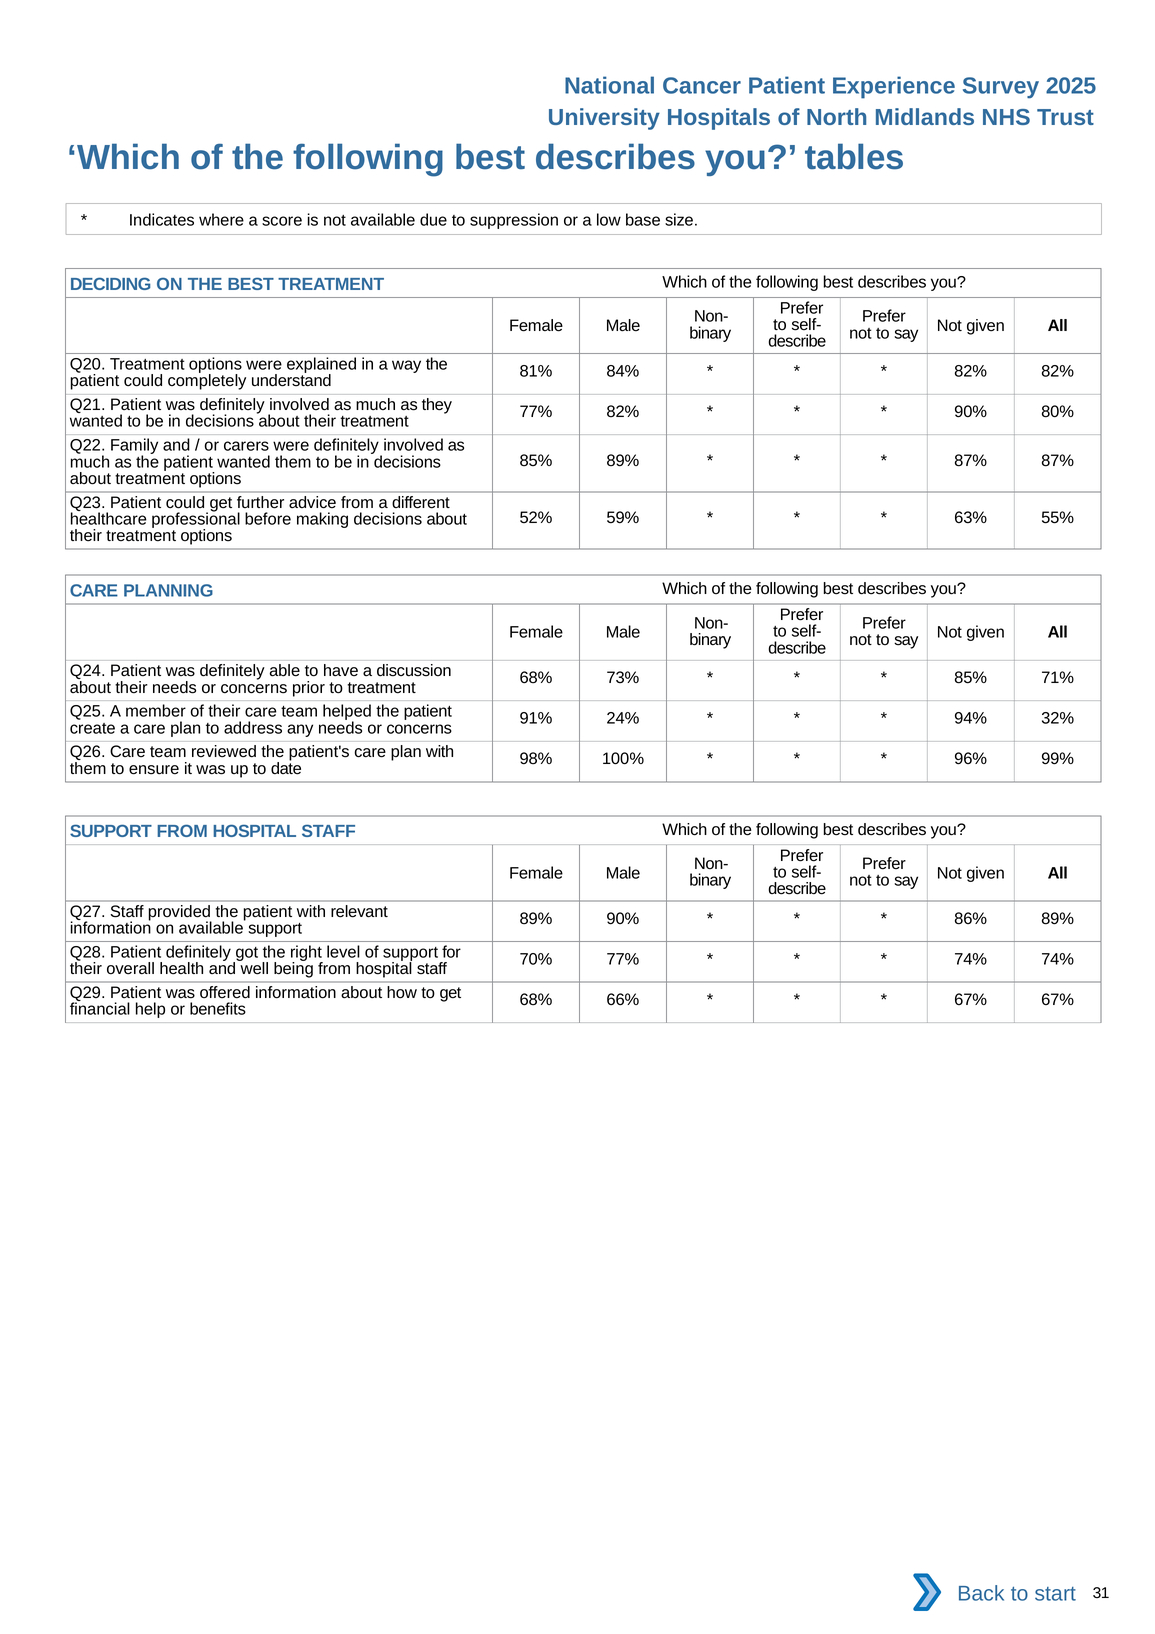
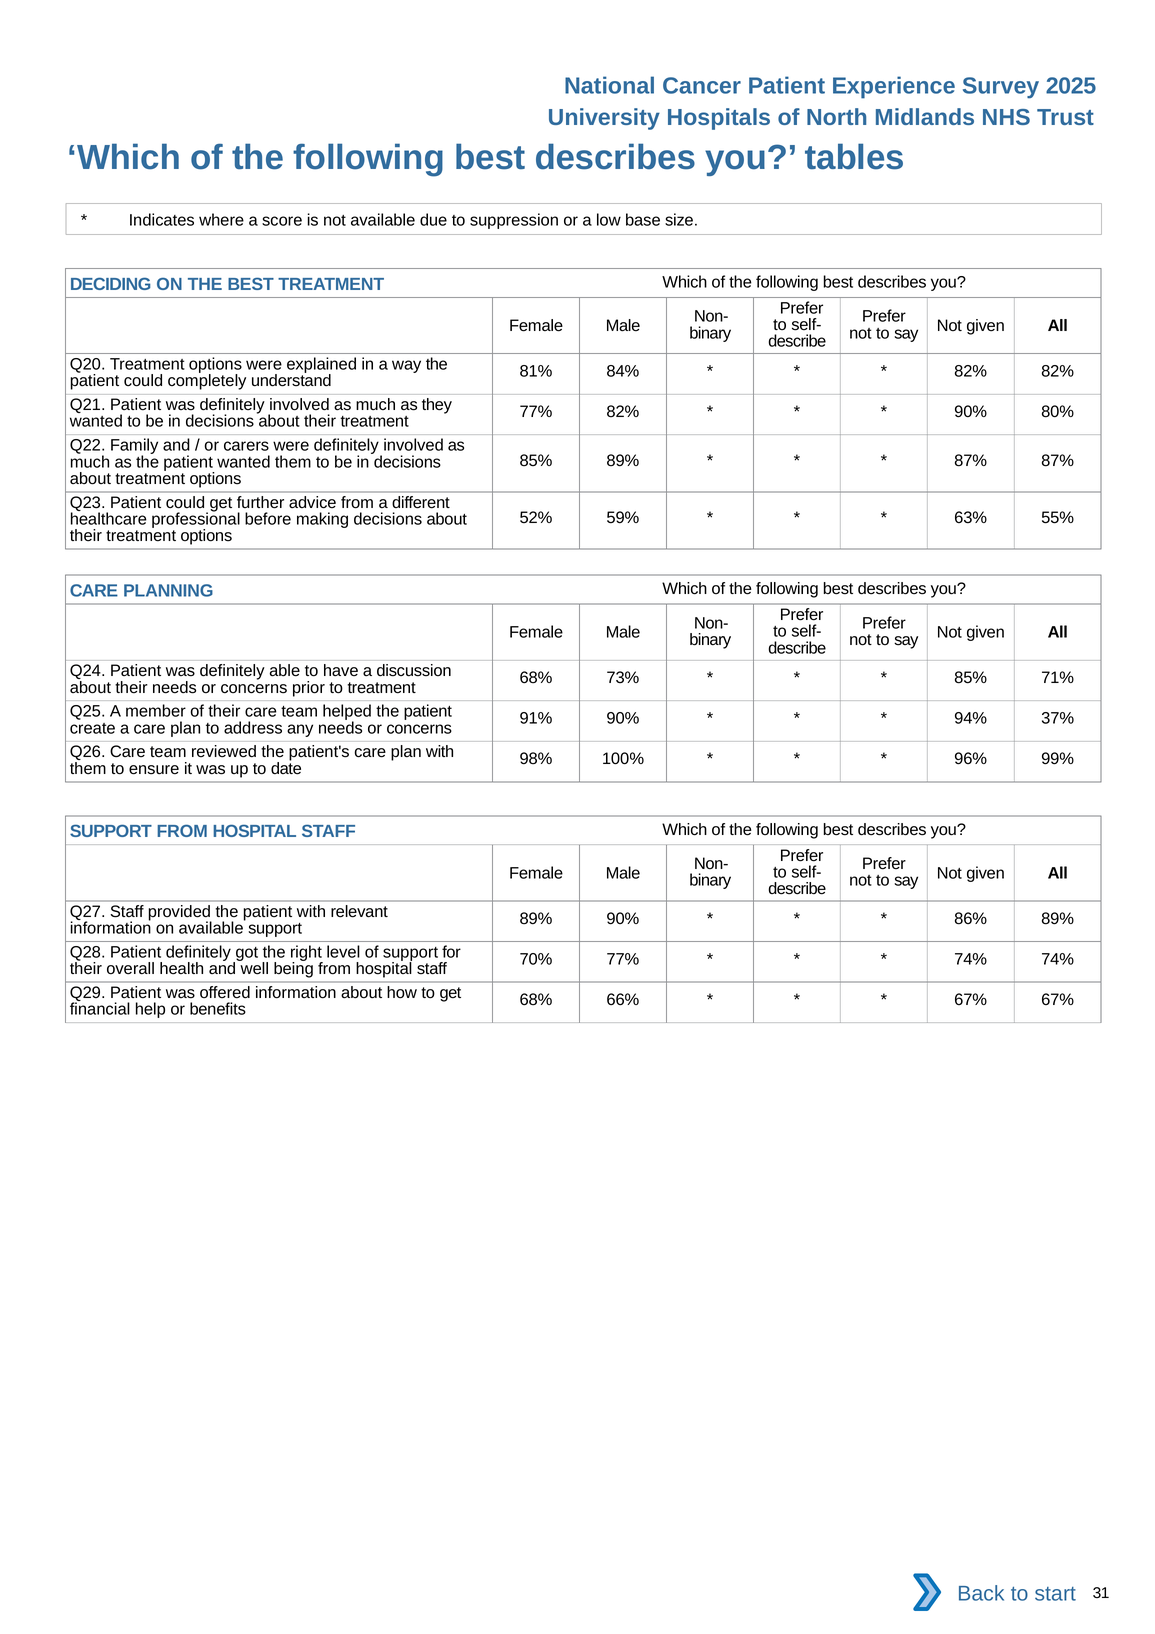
91% 24%: 24% -> 90% (623, 719)
32%: 32% -> 37% (1058, 719)
